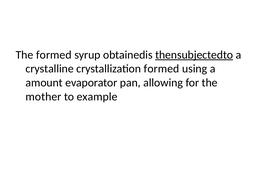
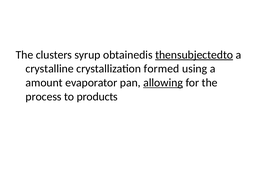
The formed: formed -> clusters (54, 55)
allowing underline: none -> present (163, 83)
mother: mother -> process (44, 97)
example: example -> products (97, 97)
